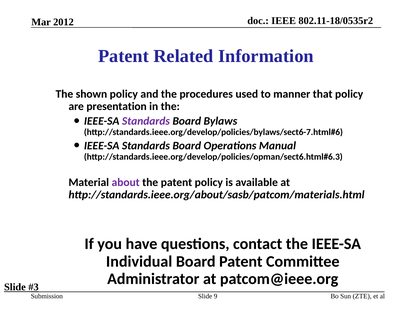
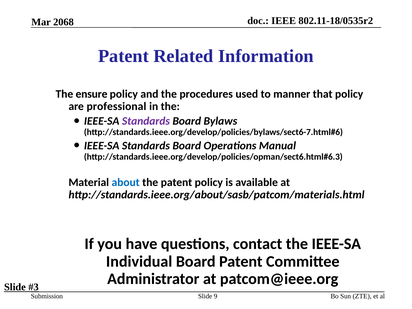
2012: 2012 -> 2068 (63, 22)
shown: shown -> ensure (92, 94)
presentation: presentation -> professional (116, 106)
about colour: purple -> blue (126, 182)
